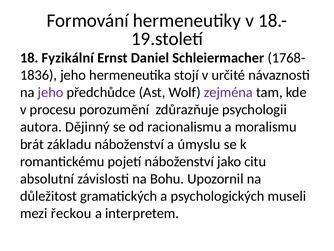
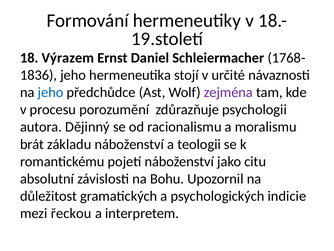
Fyzikální: Fyzikální -> Výrazem (68, 58)
jeho colour: purple -> blue (51, 92)
úmyslu: úmyslu -> teologii (199, 144)
museli: museli -> indicie (287, 196)
